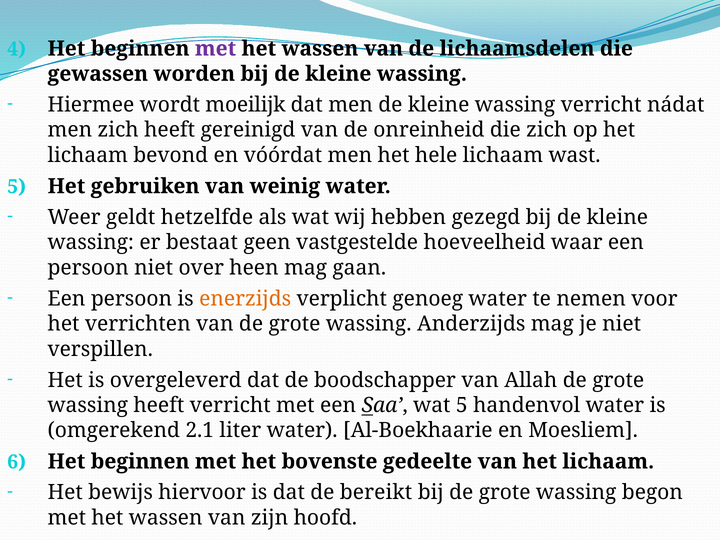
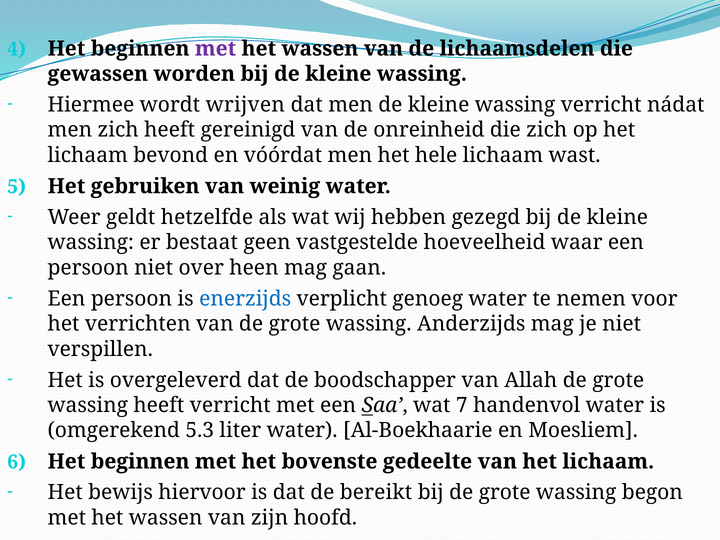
moeilijk: moeilijk -> wrijven (245, 105)
enerzijds colour: orange -> blue (245, 299)
wat 5: 5 -> 7 (462, 405)
2.1: 2.1 -> 5.3 (200, 430)
